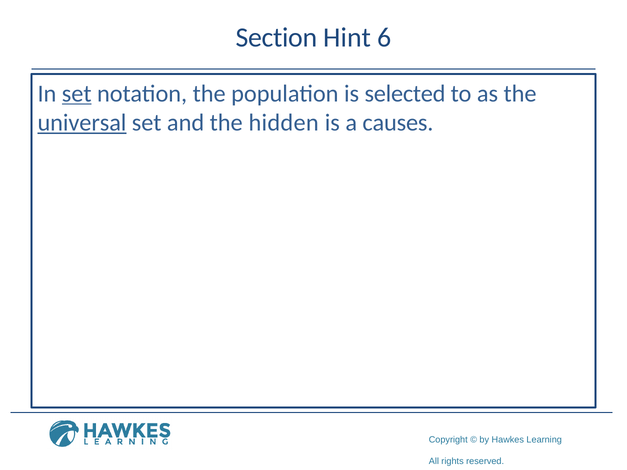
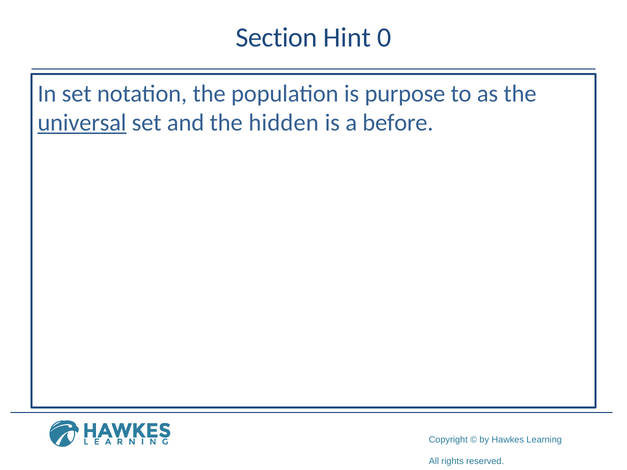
6: 6 -> 0 (384, 37)
set underline: present -> none (77, 94)
selected: selected -> purpose (405, 94)
causes: causes -> before (398, 123)
